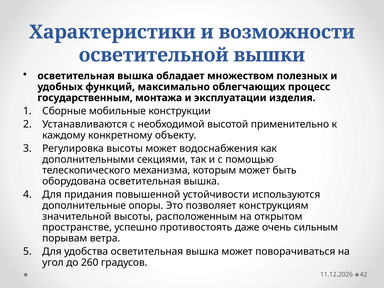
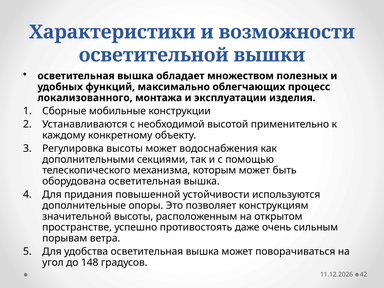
государственным: государственным -> локализованного (85, 98)
260: 260 -> 148 (90, 263)
